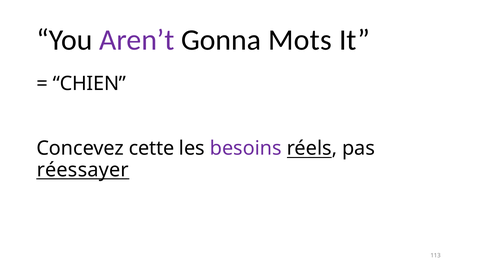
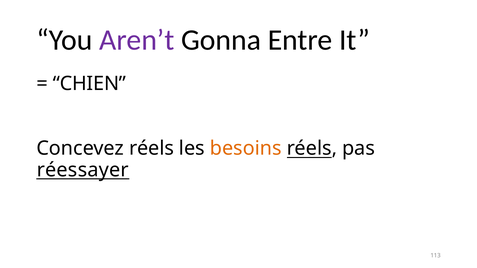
Mots: Mots -> Entre (300, 40)
Concevez cette: cette -> réels (151, 149)
besoins colour: purple -> orange (246, 149)
